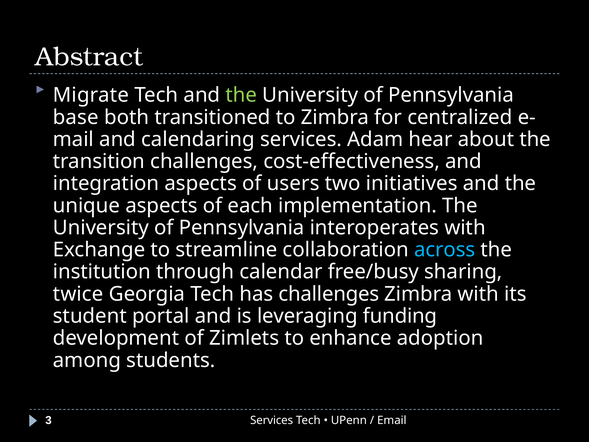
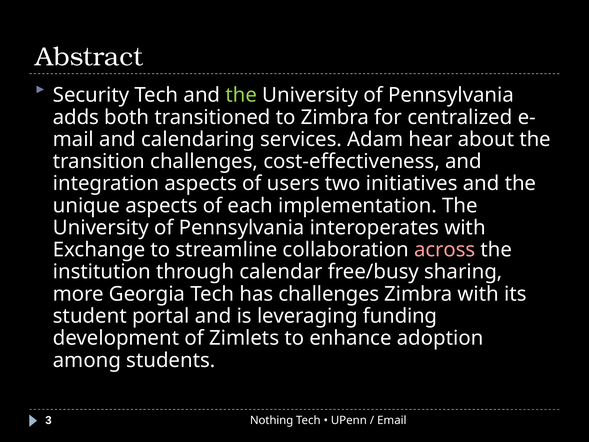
Migrate: Migrate -> Security (91, 95)
base: base -> adds (76, 117)
across colour: light blue -> pink (445, 250)
twice: twice -> more (78, 294)
Services: Services -> Nothing (272, 420)
